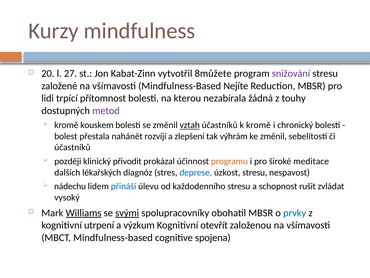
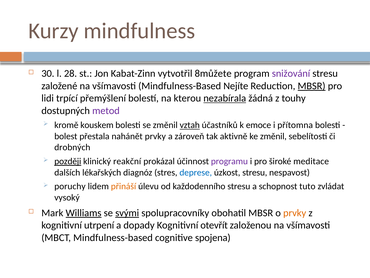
20: 20 -> 30 (48, 73)
27: 27 -> 28 (71, 73)
MBSR underline: none -> present (312, 86)
přítomnost: přítomnost -> přemýšlení (103, 98)
nezabírala underline: none -> present (225, 98)
k kromě: kromě -> emoce (259, 125)
chronický: chronický -> přítomna (295, 125)
nahánět rozvíjí: rozvíjí -> prvky (155, 136)
zlepšení: zlepšení -> zároveň (189, 136)
výhrám: výhrám -> aktivně (234, 136)
účastníků: účastníků -> drobných (72, 147)
později underline: none -> present (68, 161)
přivodit: přivodit -> reakční (127, 161)
programu colour: orange -> purple (229, 161)
nádechu: nádechu -> poruchy (70, 186)
přináší colour: blue -> orange (124, 186)
rušit: rušit -> tuto (307, 186)
prvky colour: blue -> orange (295, 213)
výzkum: výzkum -> dopady (139, 225)
